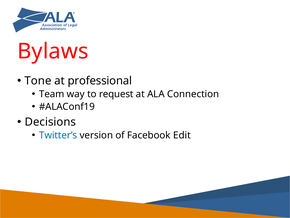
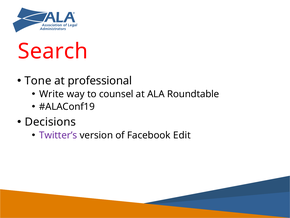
Bylaws: Bylaws -> Search (53, 51)
Team: Team -> Write (52, 94)
request: request -> counsel (116, 94)
Connection: Connection -> Roundtable (193, 94)
Twitter’s colour: blue -> purple (58, 135)
